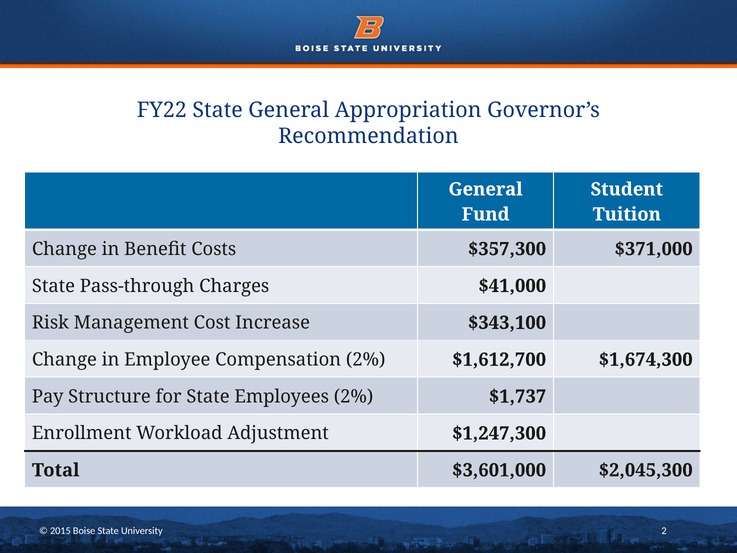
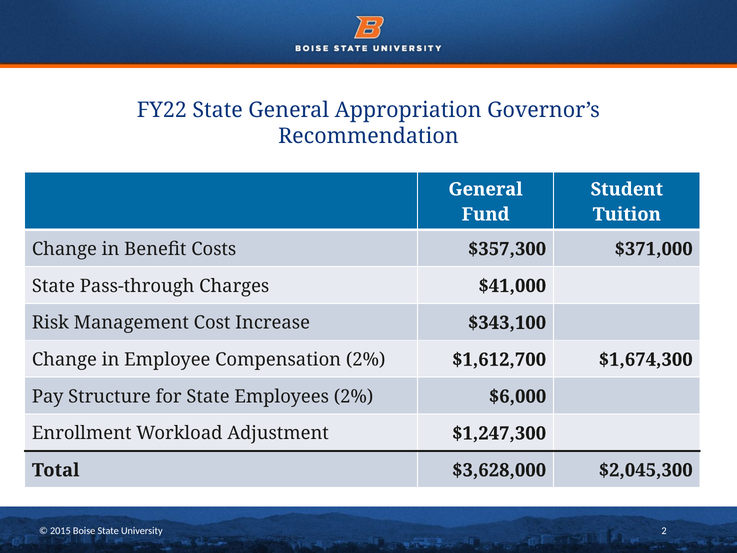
$1,737: $1,737 -> $6,000 (518, 396)
$3,601,000: $3,601,000 -> $3,628,000 (499, 470)
